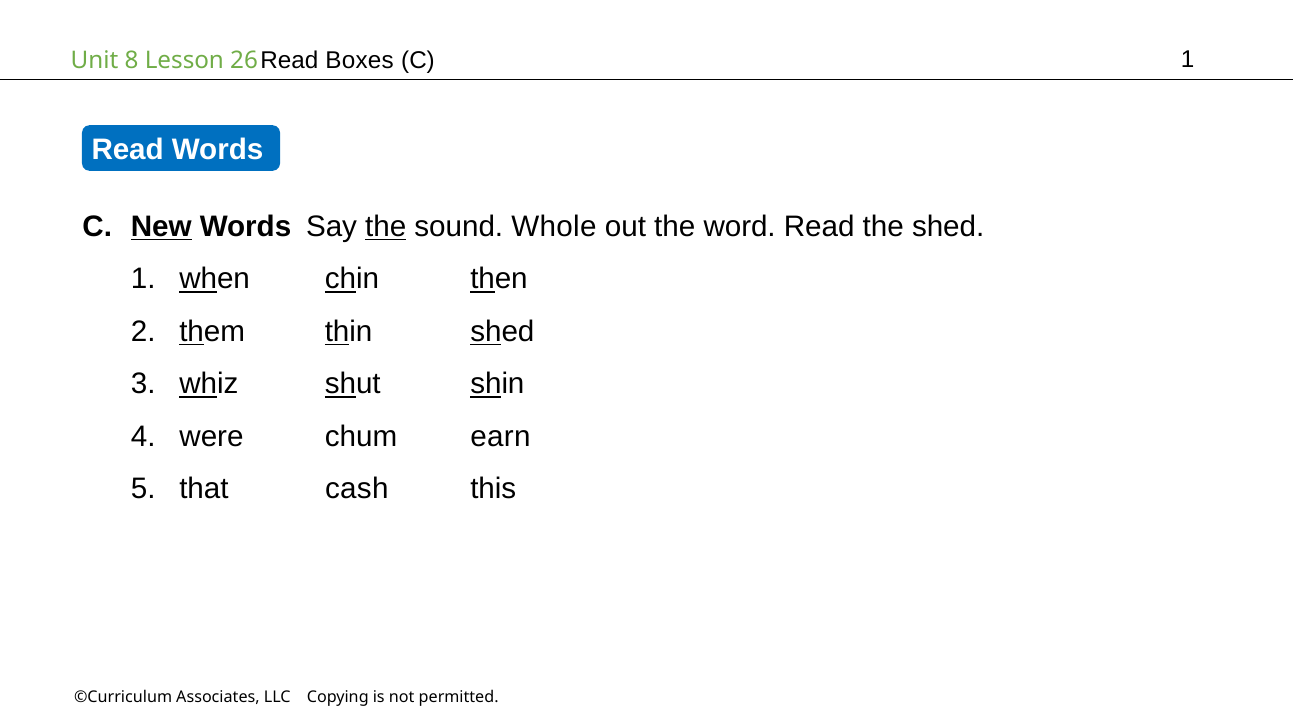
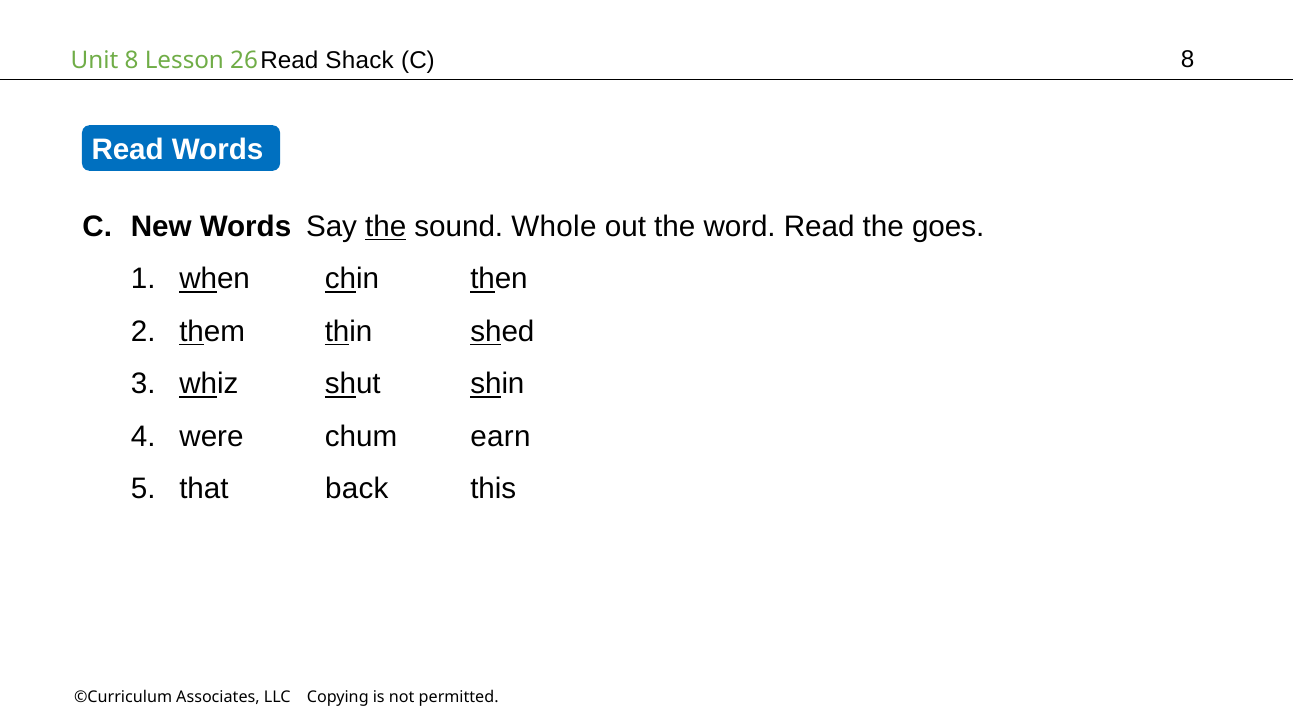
Boxes: Boxes -> Shack (360, 61)
1: 1 -> 8 (1188, 60)
New underline: present -> none (161, 227)
the shed: shed -> goes (948, 227)
cash: cash -> back (357, 489)
